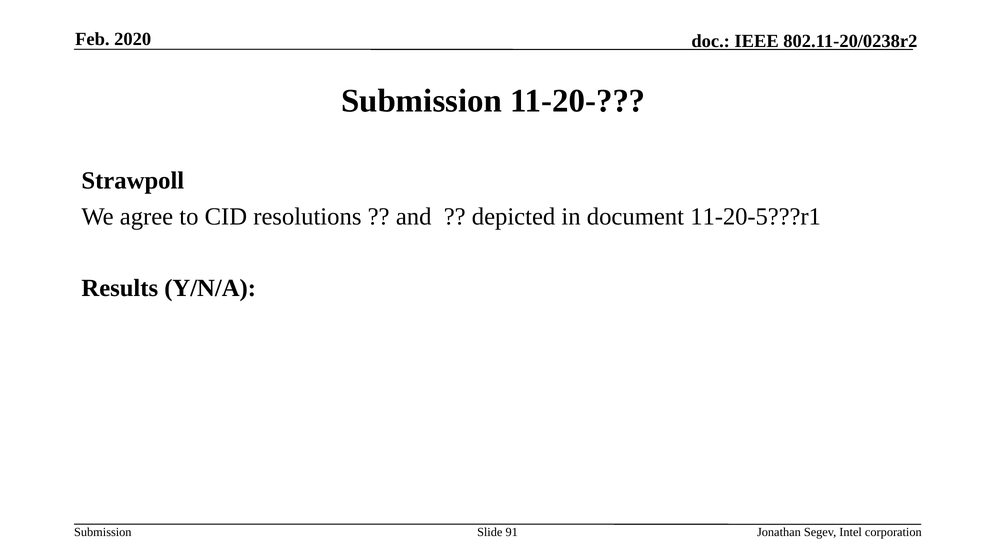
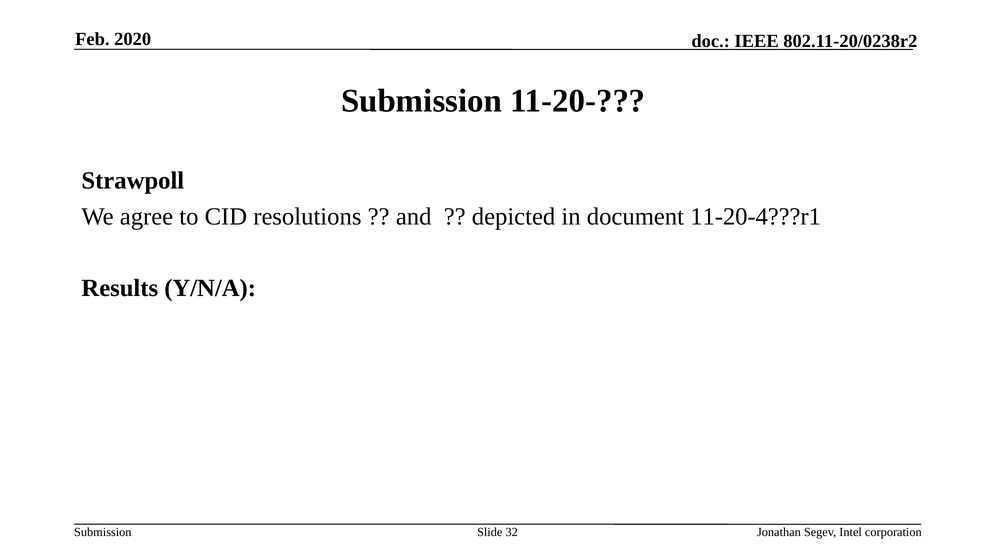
11-20-5???r1: 11-20-5???r1 -> 11-20-4???r1 (756, 216)
91: 91 -> 32 (512, 532)
